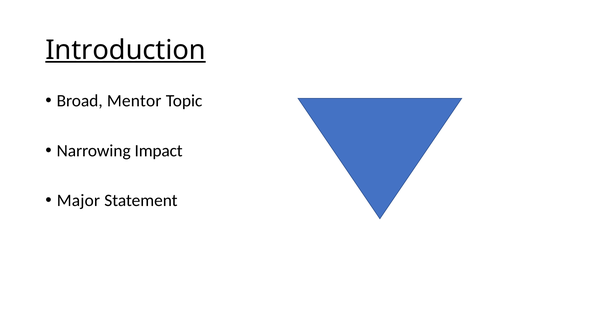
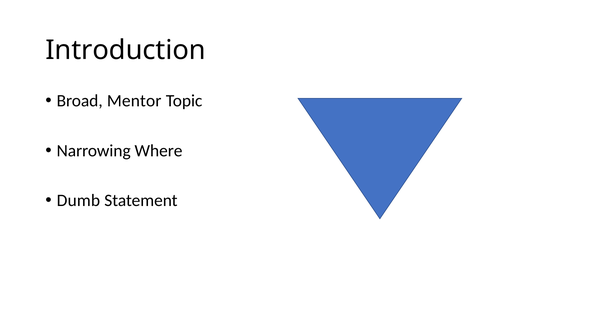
Introduction underline: present -> none (126, 50)
Impact: Impact -> Where (159, 151)
Major: Major -> Dumb (78, 201)
